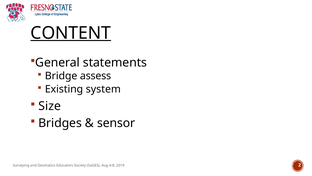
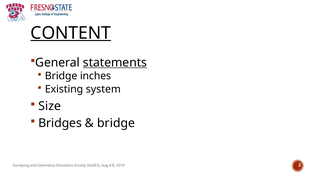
statements underline: none -> present (115, 62)
assess: assess -> inches (96, 76)
sensor: sensor -> bridge (116, 123)
